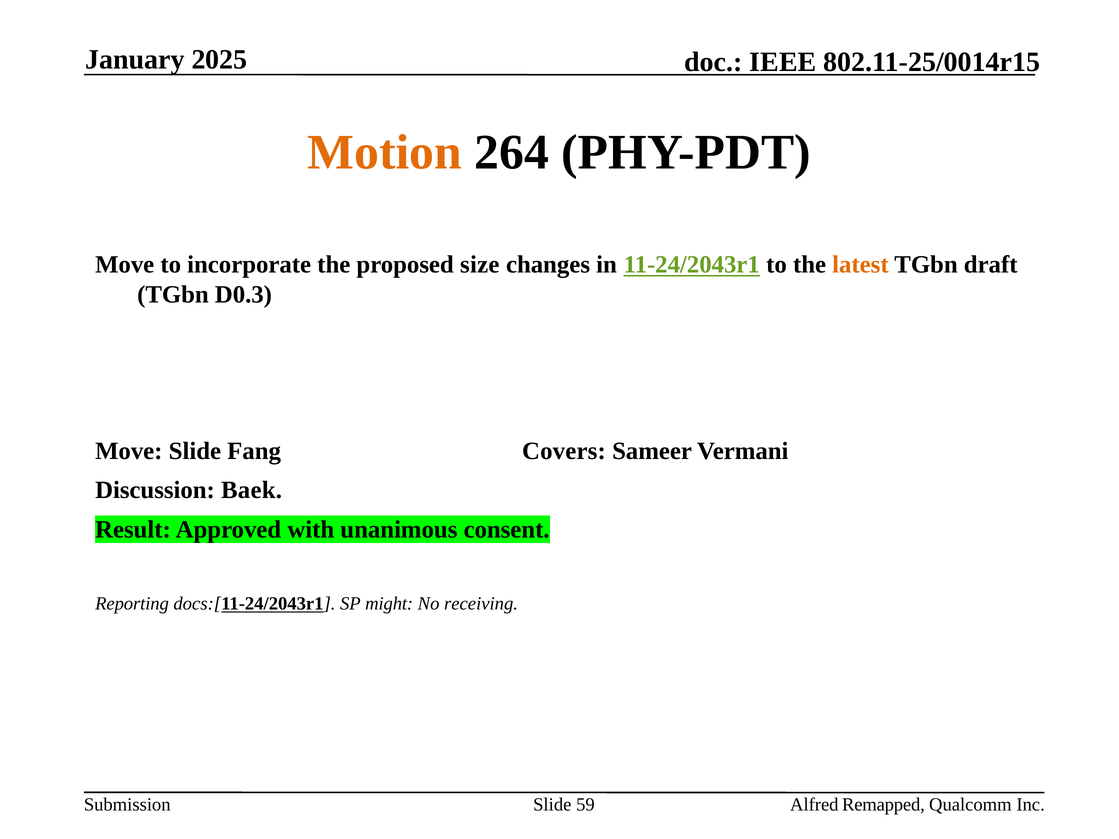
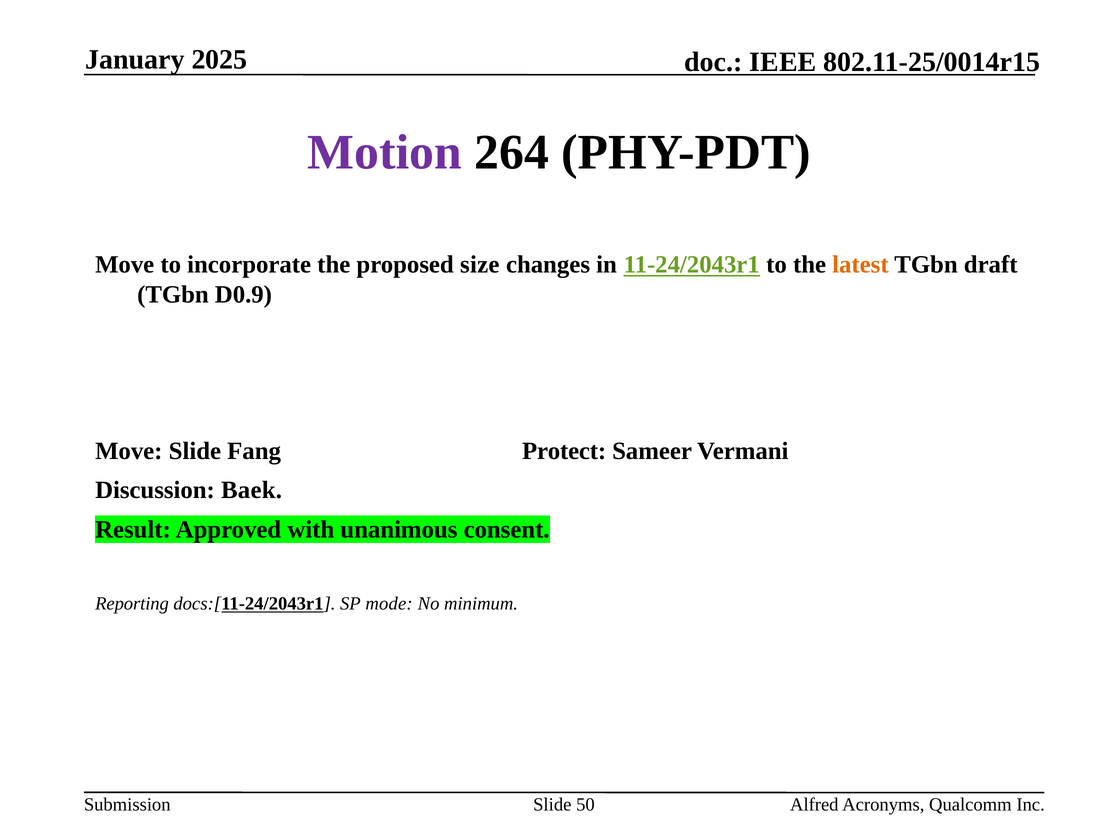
Motion colour: orange -> purple (385, 153)
D0.3: D0.3 -> D0.9 (243, 295)
Covers: Covers -> Protect (564, 451)
might: might -> mode (389, 604)
receiving: receiving -> minimum (481, 604)
59: 59 -> 50 (585, 805)
Remapped: Remapped -> Acronyms (883, 805)
